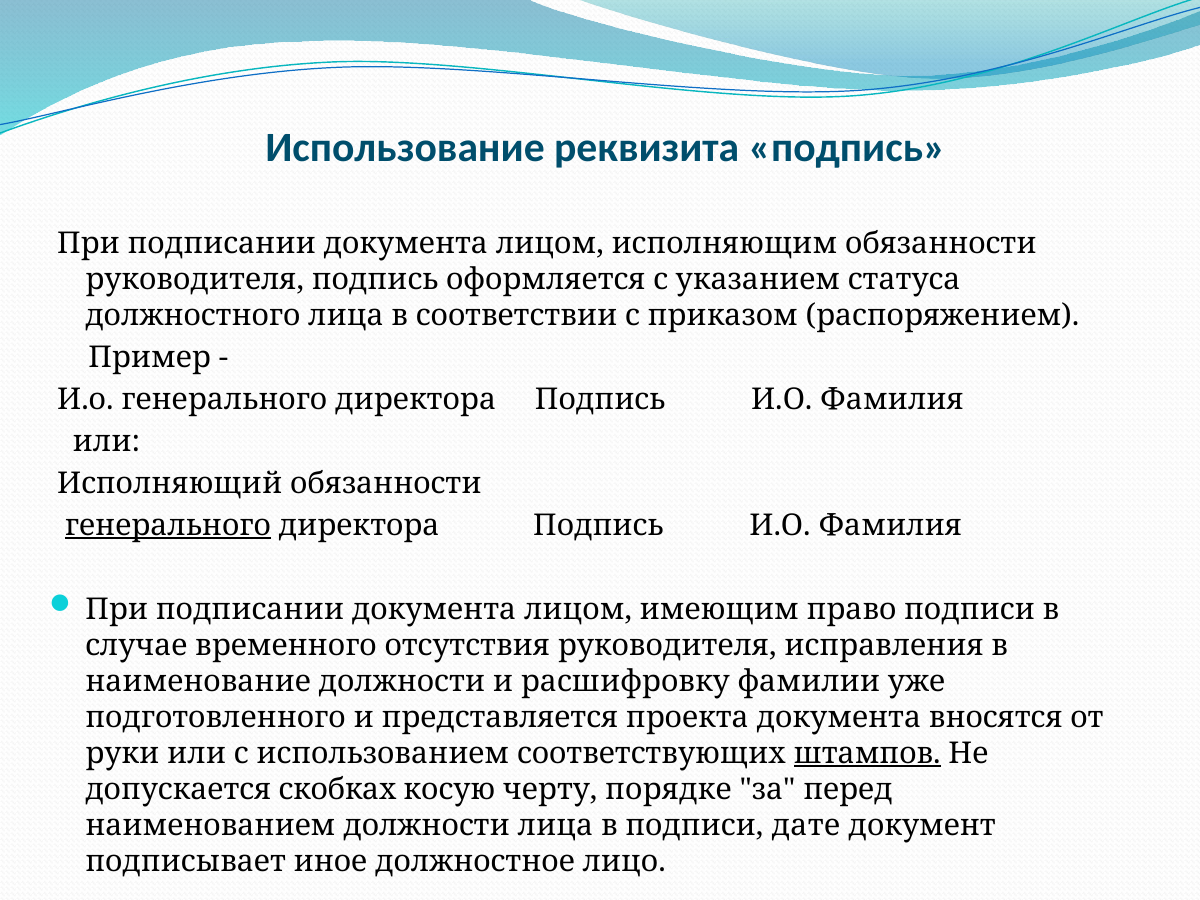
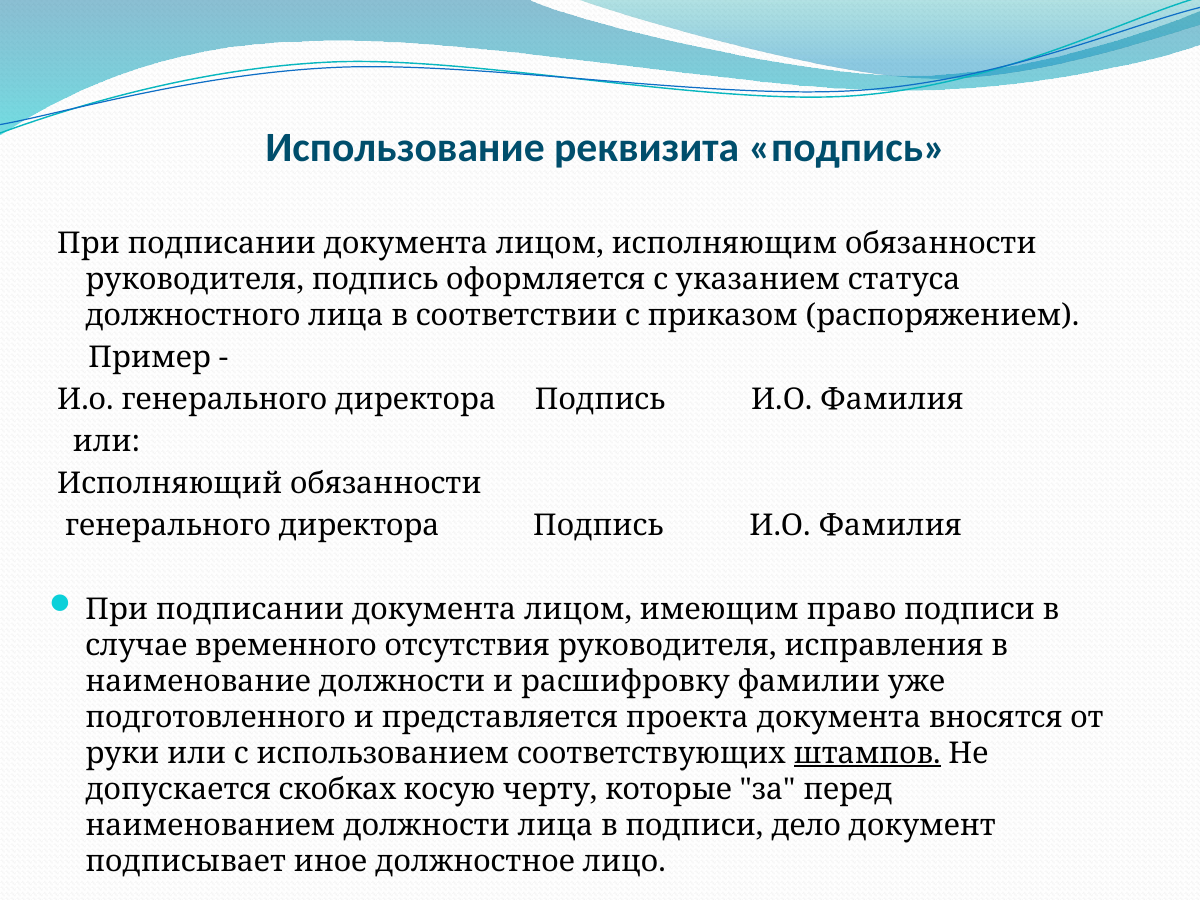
генерального underline: present -> none (168, 525)
порядке: порядке -> которые (669, 789)
дате: дате -> дело (806, 825)
